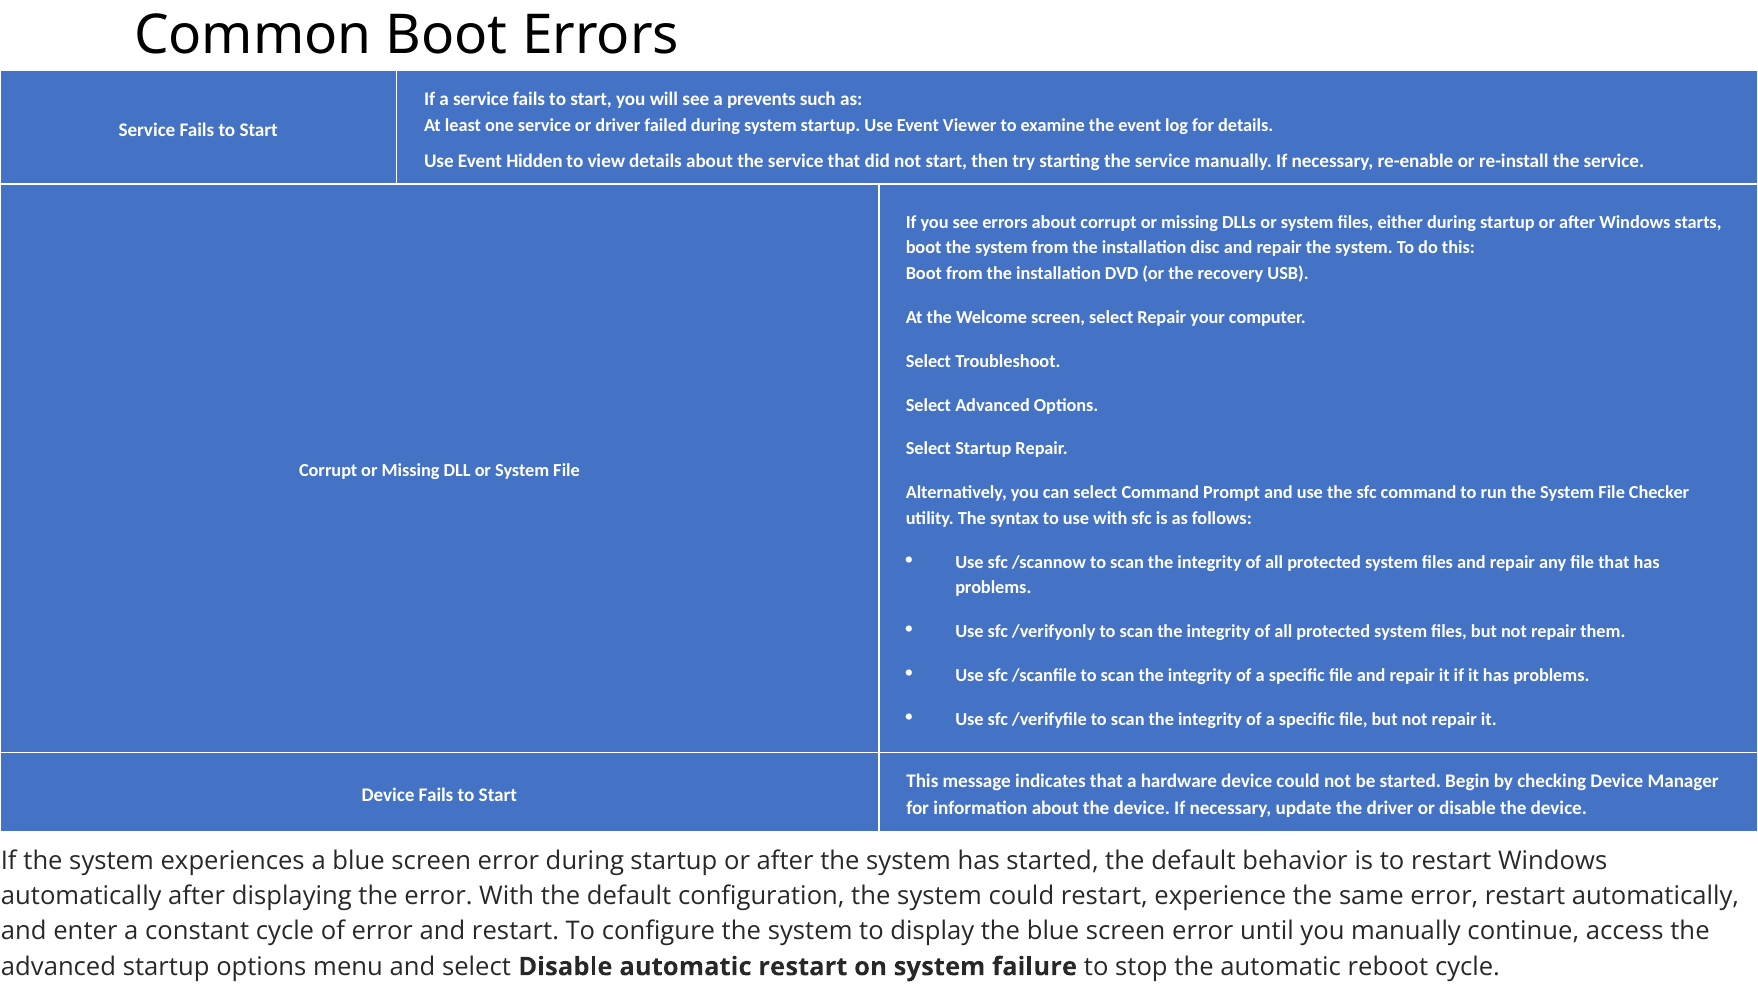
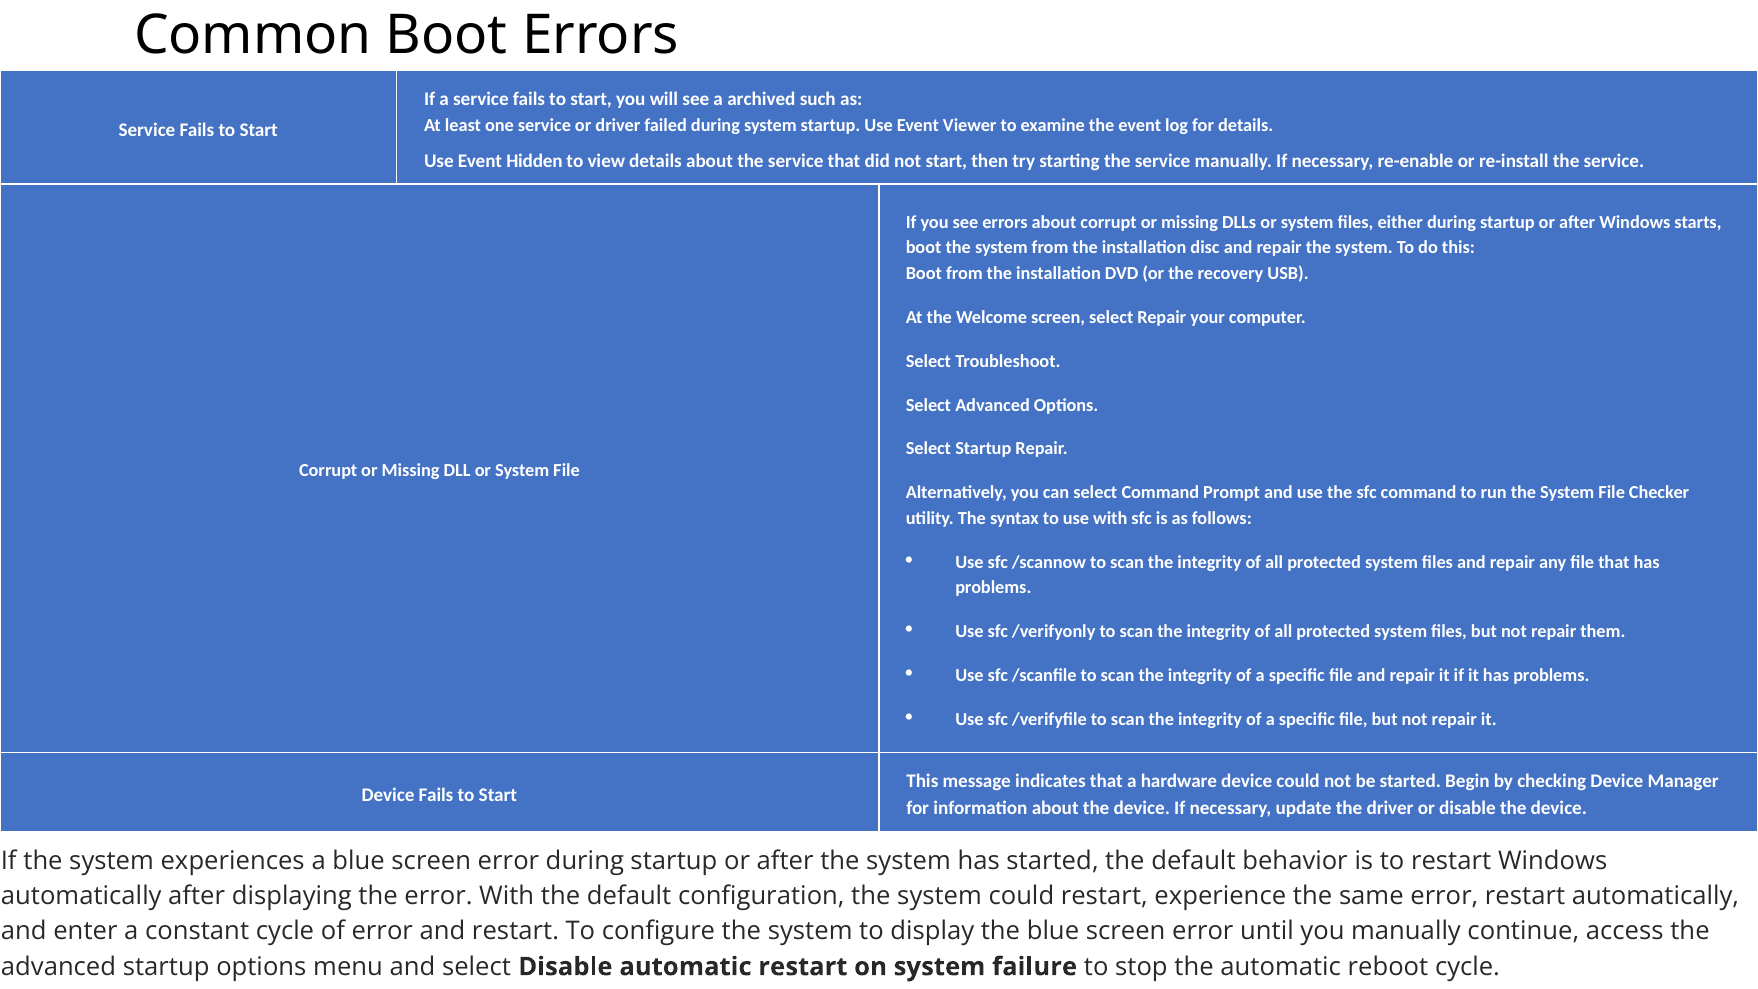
prevents: prevents -> archived (761, 99)
